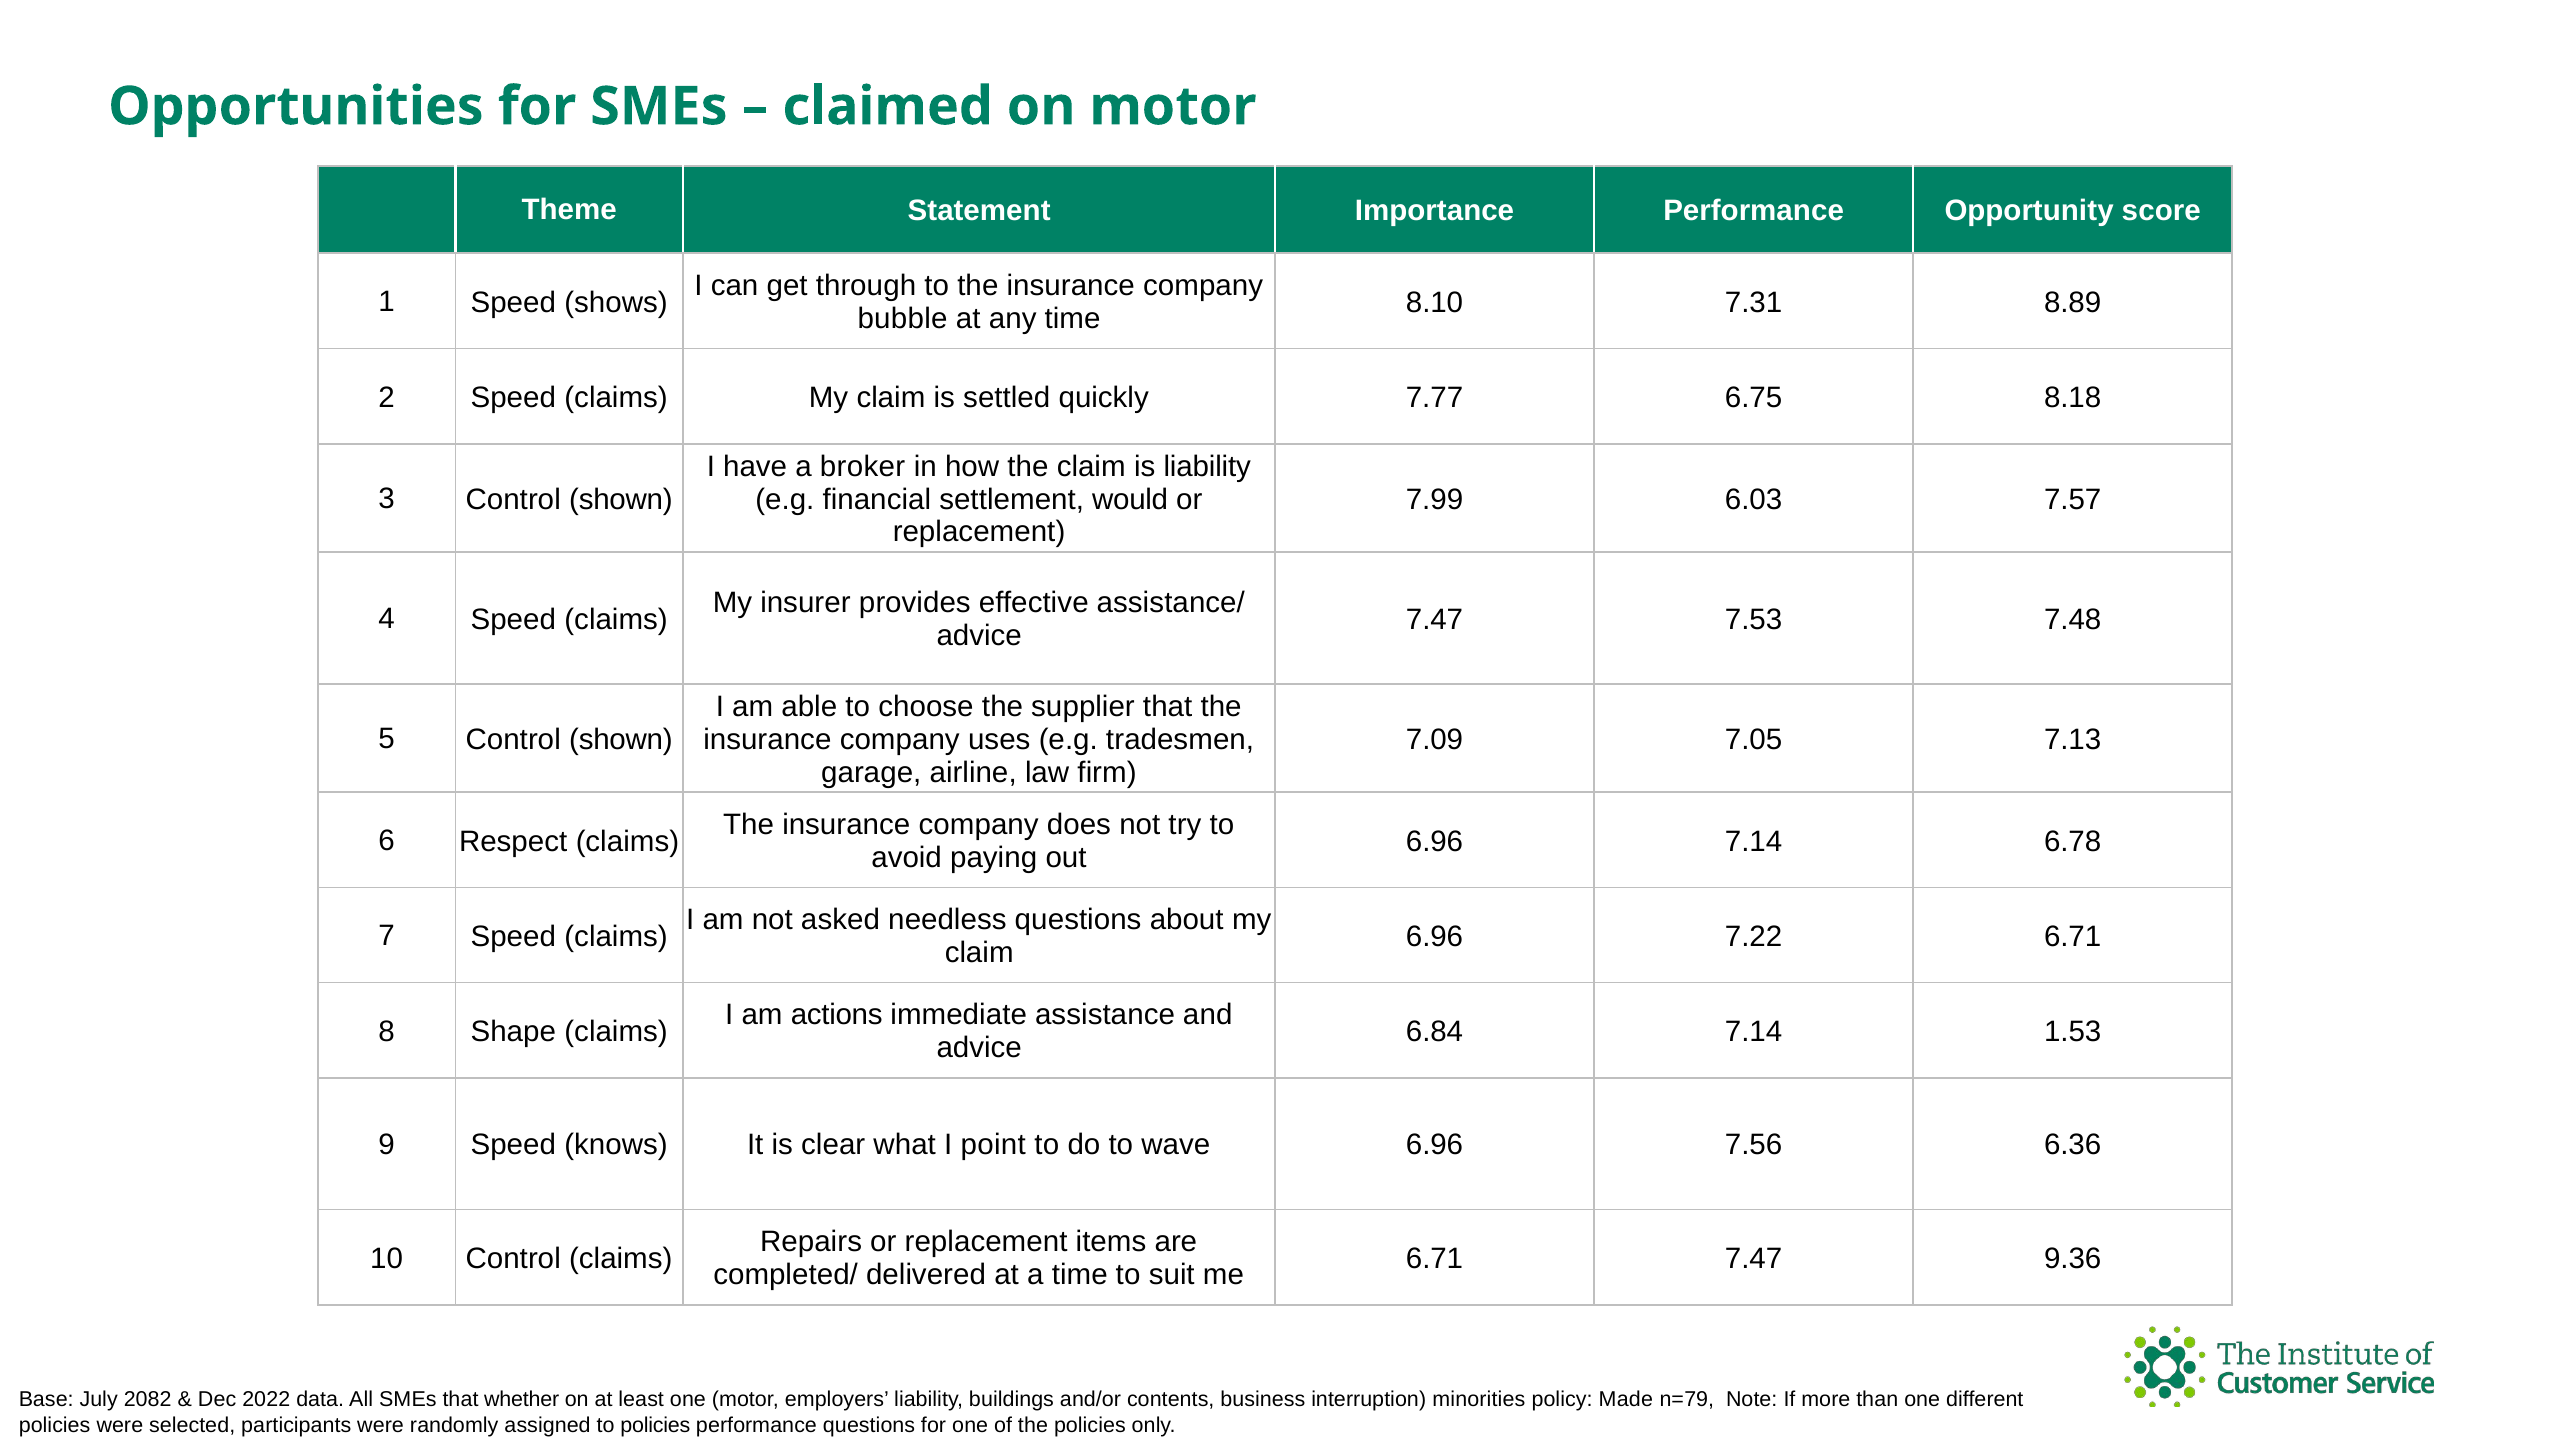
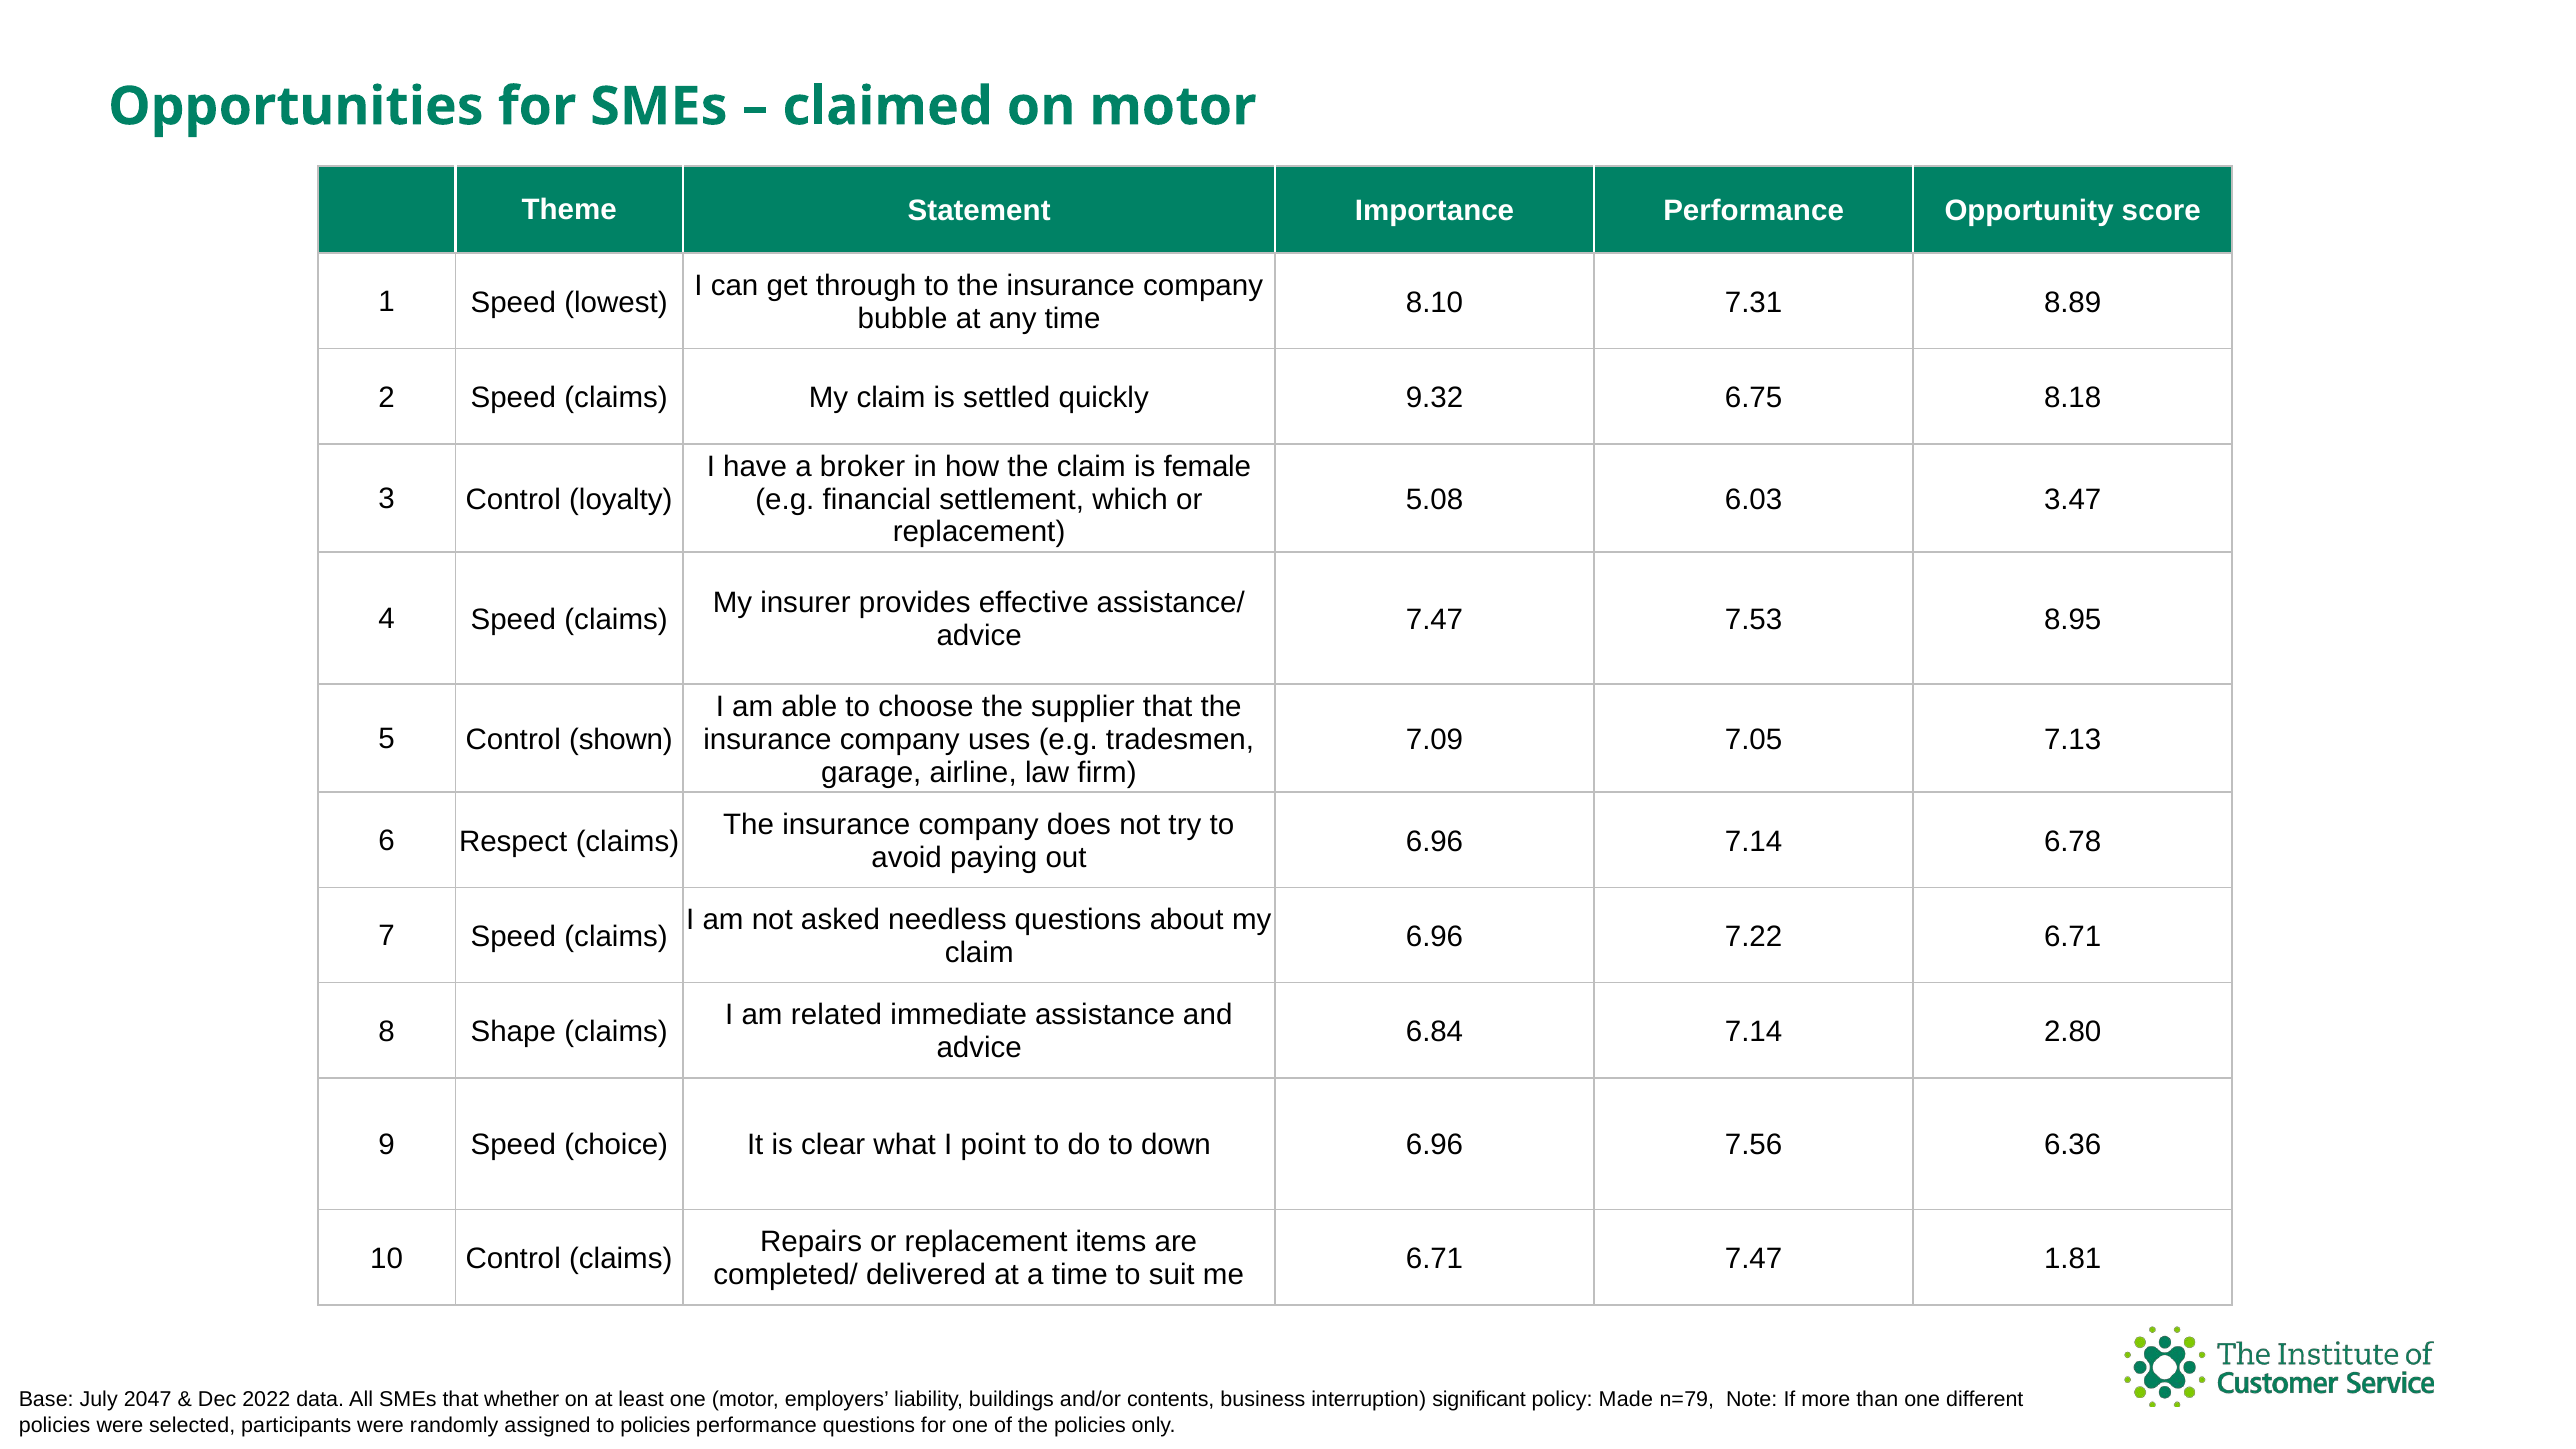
shows: shows -> lowest (616, 302)
7.77: 7.77 -> 9.32 (1435, 398)
is liability: liability -> female (1207, 466)
3 Control shown: shown -> loyalty (621, 499)
would: would -> which (1130, 499)
7.99: 7.99 -> 5.08 (1435, 499)
7.57: 7.57 -> 3.47 (2073, 499)
7.48: 7.48 -> 8.95 (2073, 619)
actions: actions -> related (836, 1015)
1.53: 1.53 -> 2.80 (2073, 1032)
knows: knows -> choice (616, 1145)
wave: wave -> down (1176, 1145)
9.36: 9.36 -> 1.81 (2073, 1259)
2082: 2082 -> 2047 (148, 1399)
minorities: minorities -> significant (1479, 1399)
